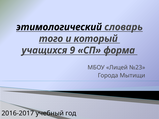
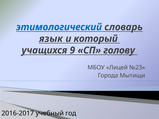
этимологический colour: black -> blue (59, 27)
того: того -> язык (51, 39)
форма: форма -> голову (119, 50)
